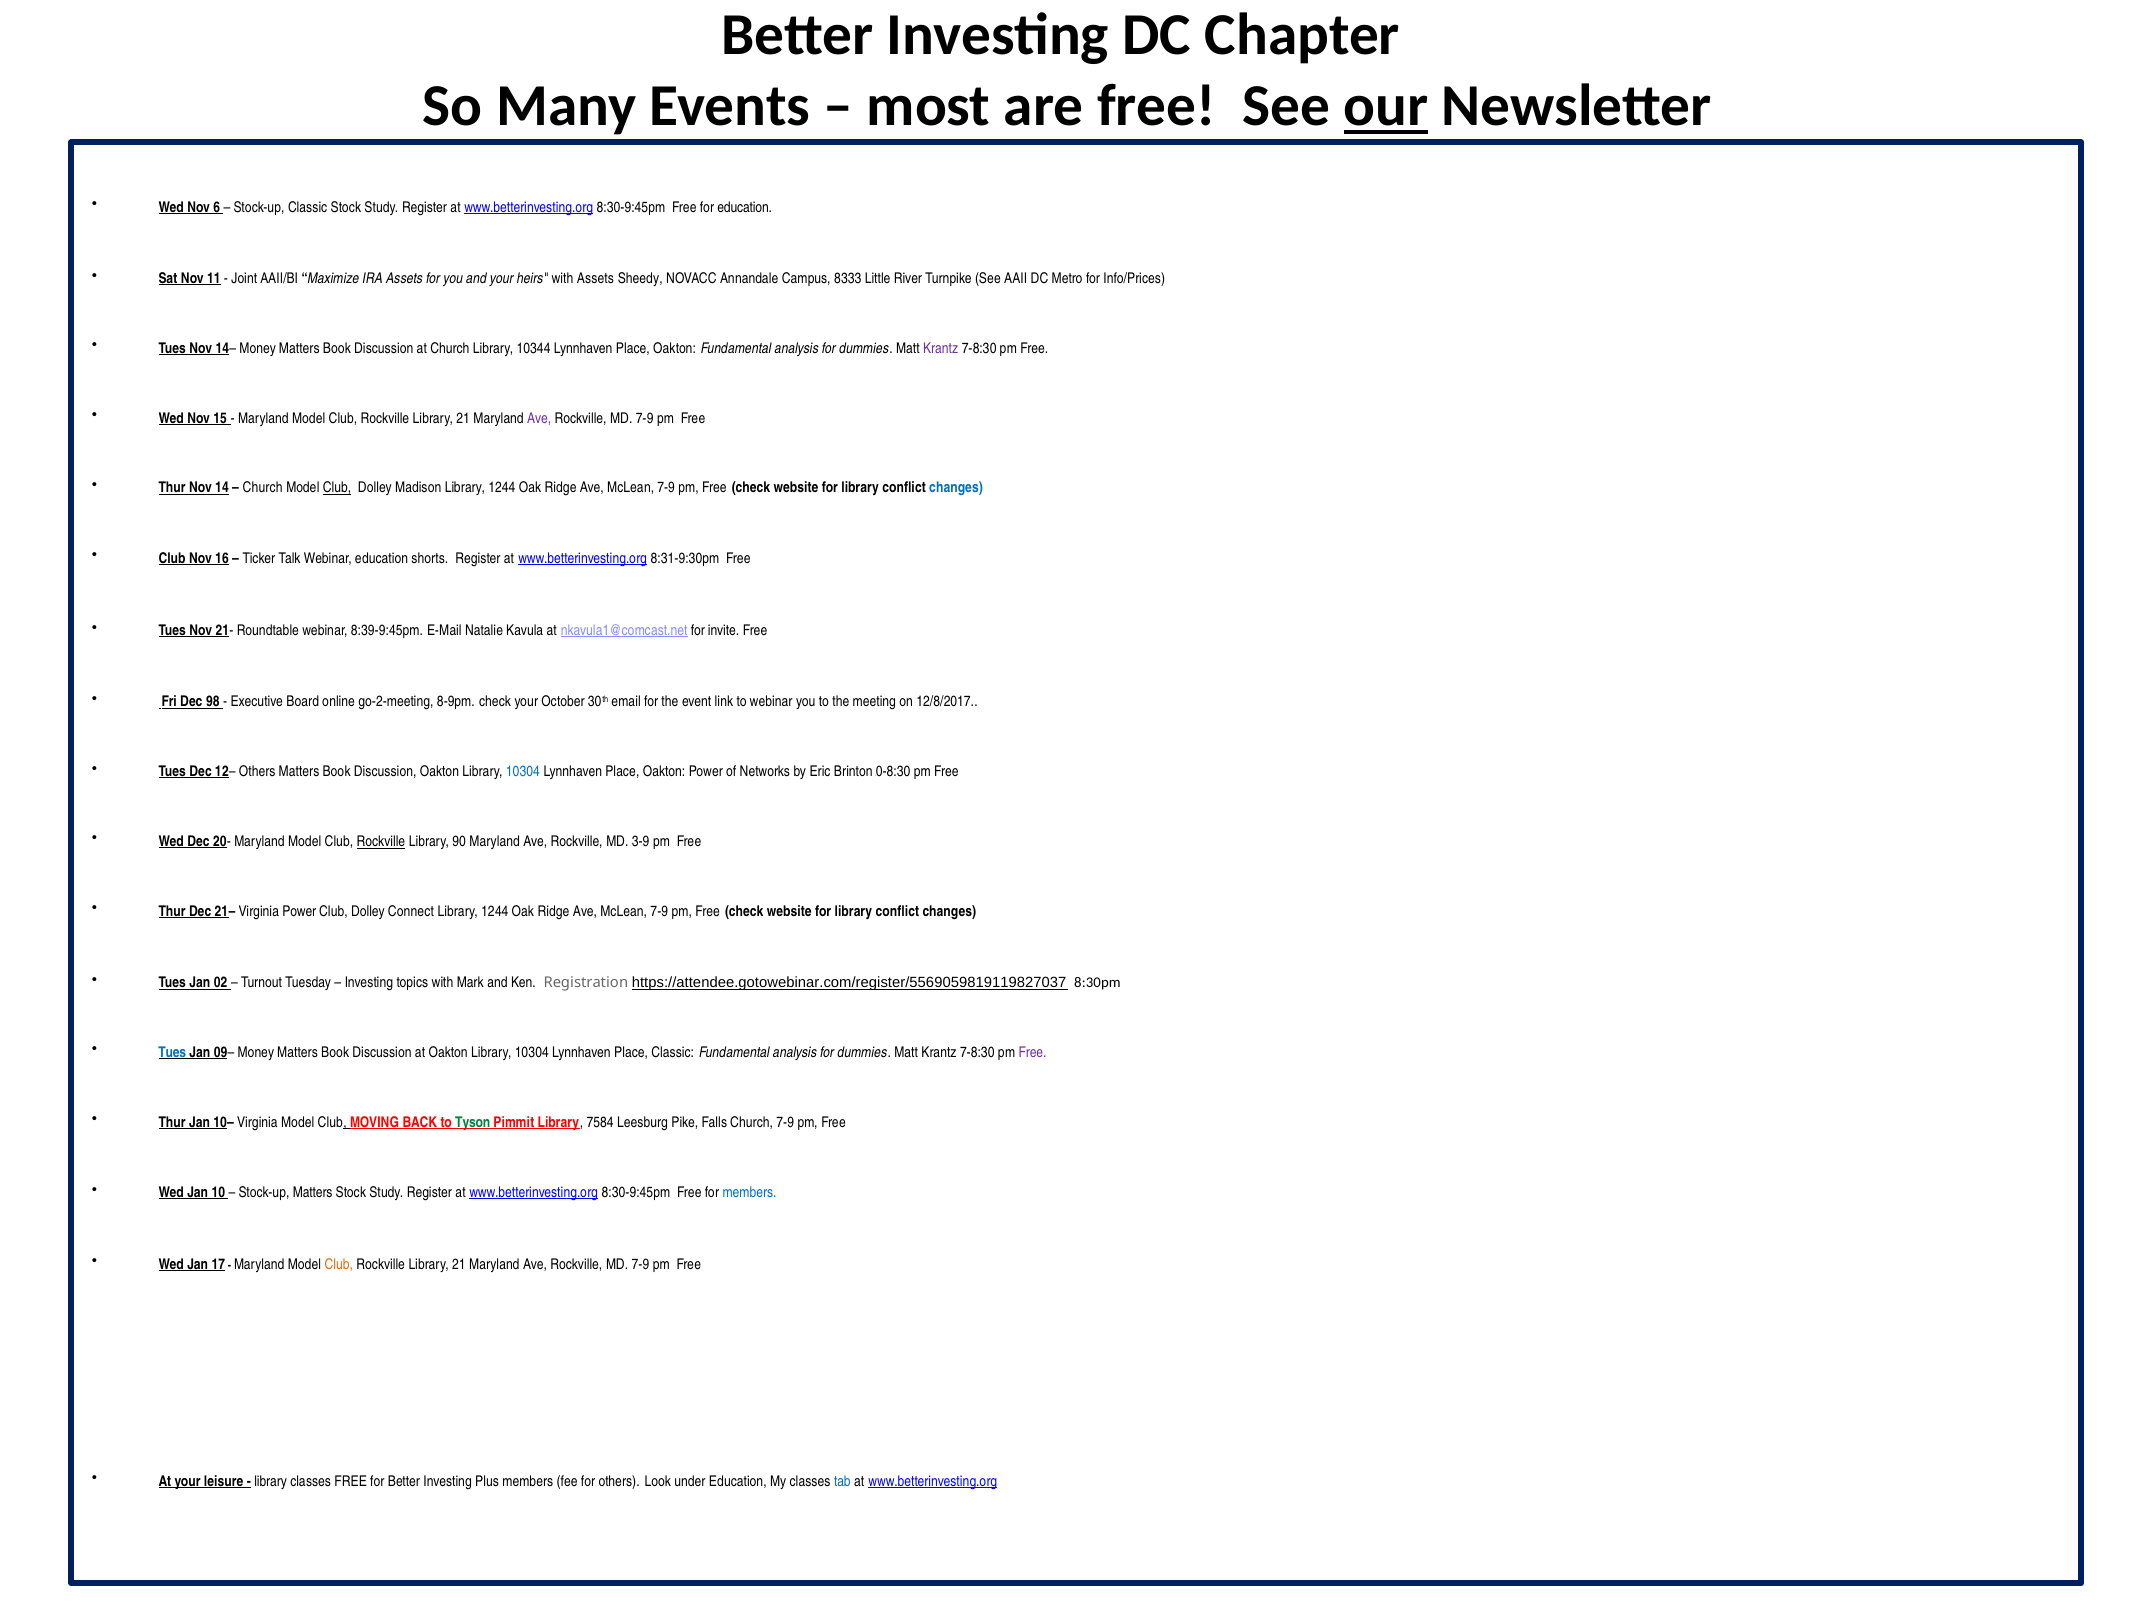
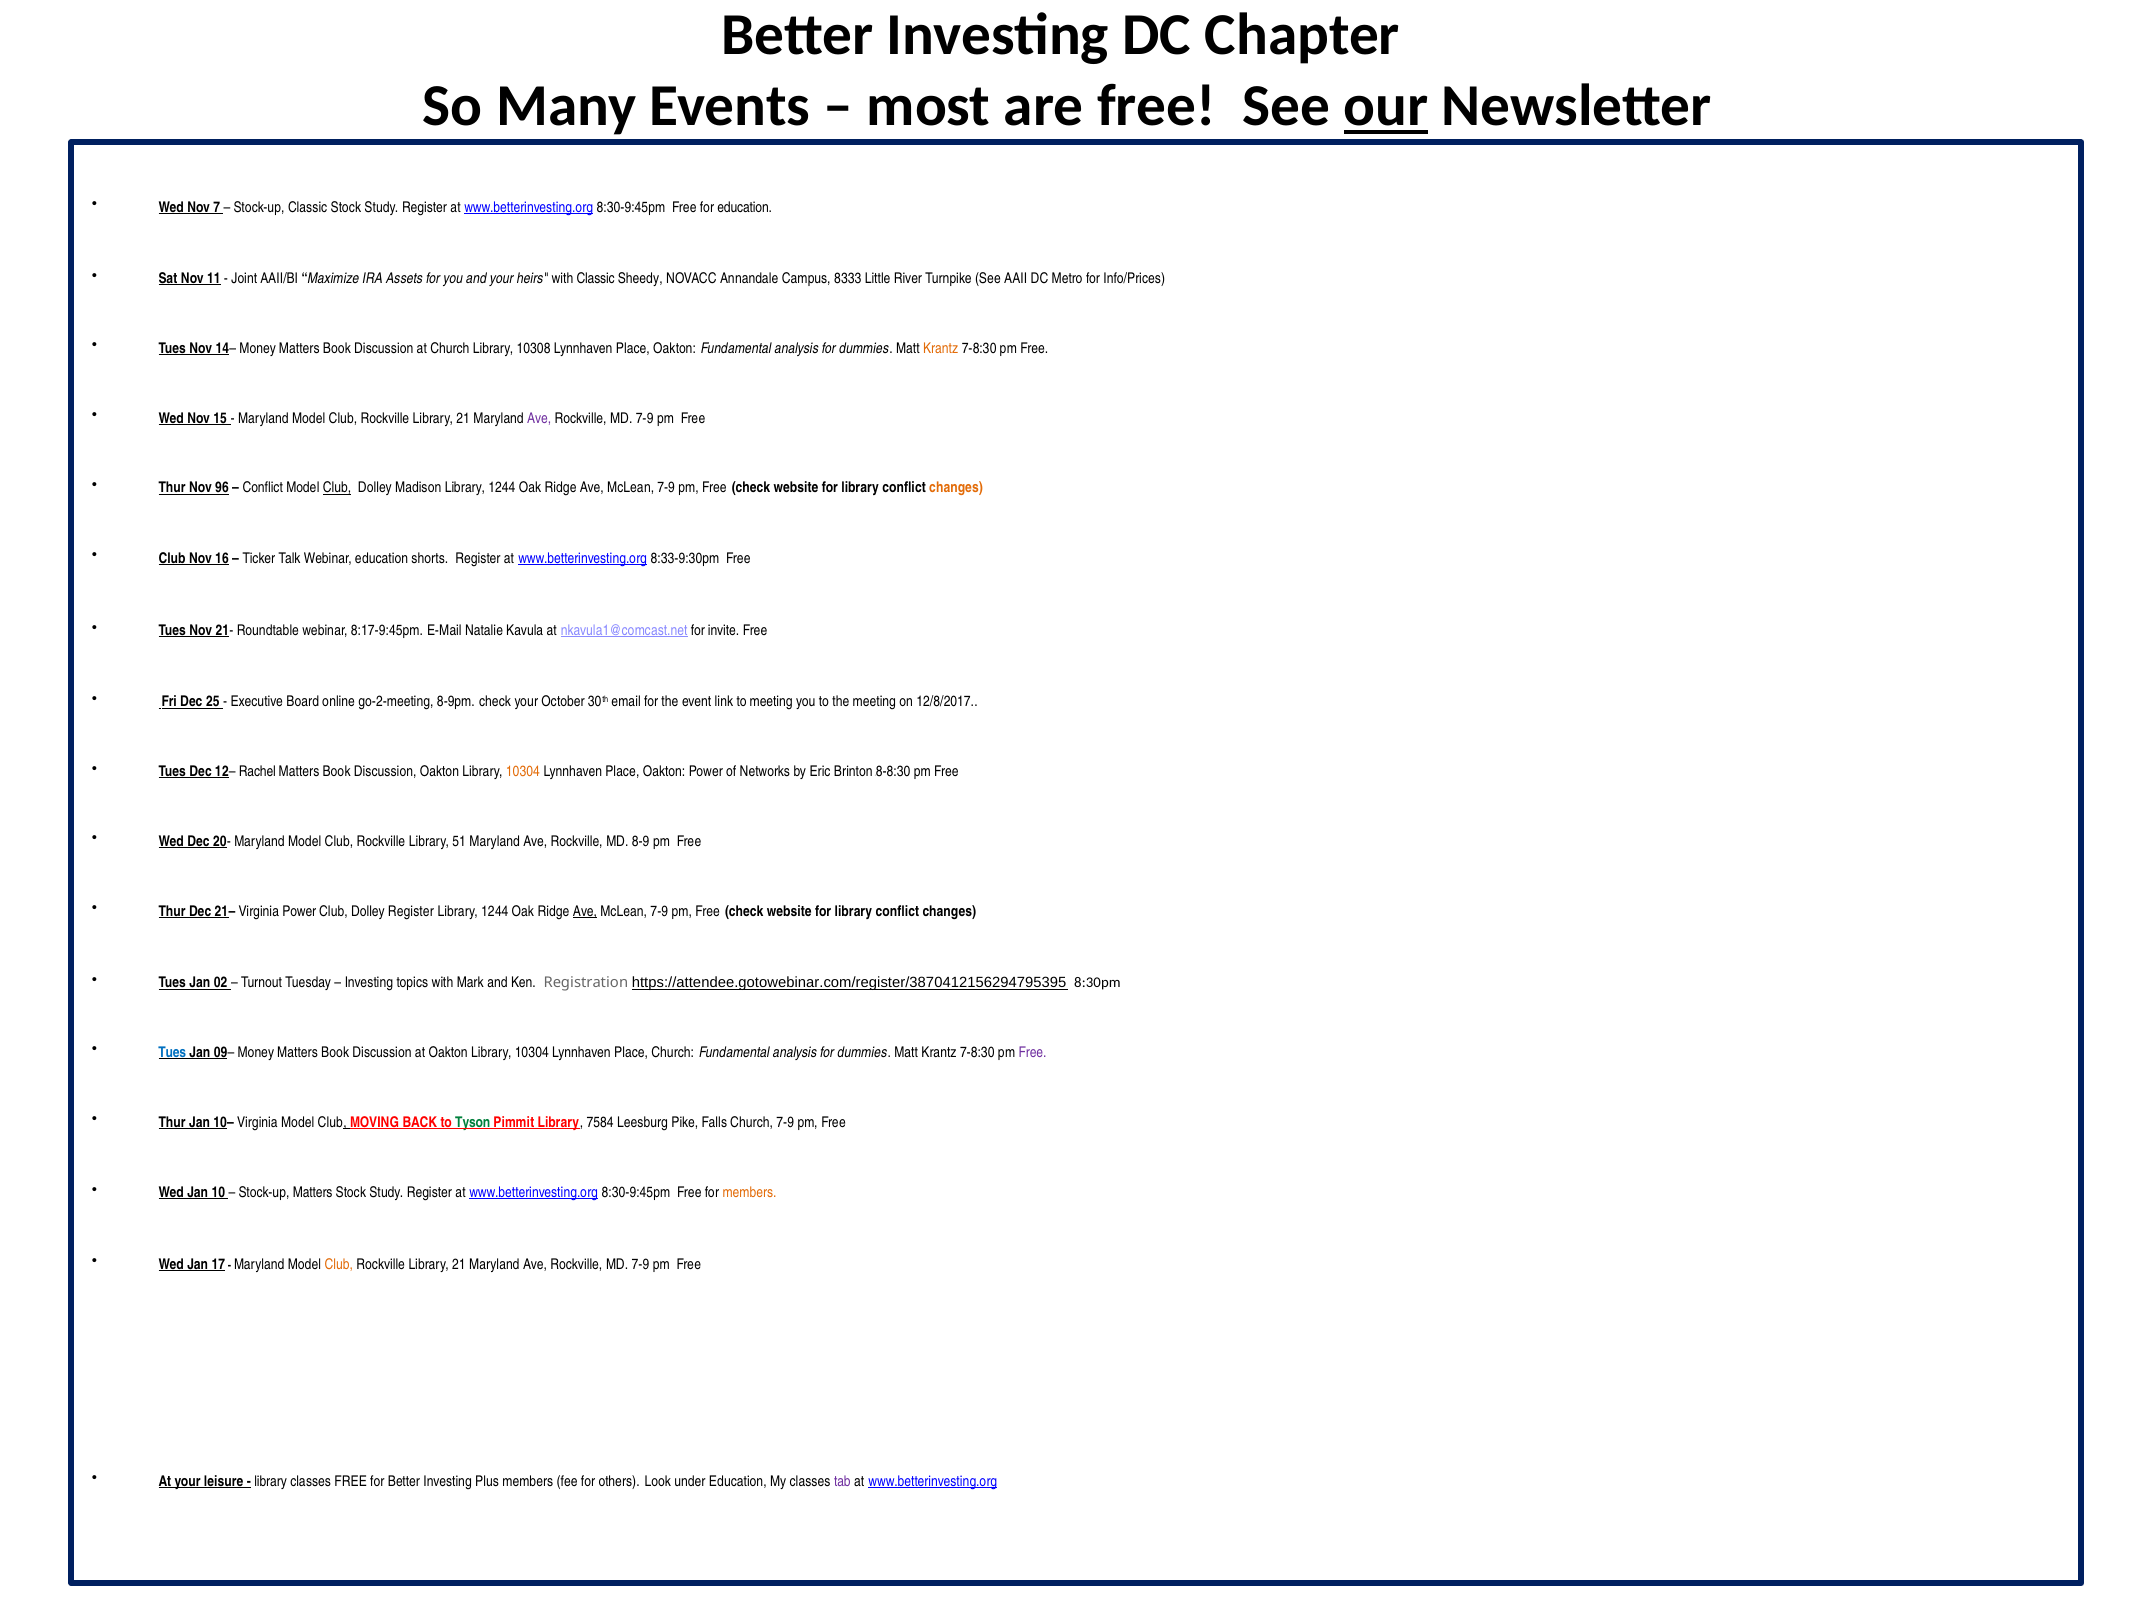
6: 6 -> 7 (217, 207)
with Assets: Assets -> Classic (596, 279)
10344: 10344 -> 10308 (534, 349)
Krantz colour: purple -> orange (941, 349)
14: 14 -> 96 (222, 488)
Church: Church -> Conflict (263, 488)
changes colour: blue -> orange (956, 488)
8:31-9:30pm: 8:31-9:30pm -> 8:33-9:30pm (685, 559)
8:39-9:45pm: 8:39-9:45pm -> 8:17-9:45pm (387, 631)
98: 98 -> 25 (213, 702)
to webinar: webinar -> meeting (771, 702)
12– Others: Others -> Rachel (257, 772)
10304 colour: blue -> orange (523, 772)
0-8:30: 0-8:30 -> 8-8:30 (893, 772)
Rockville underline: present -> none (381, 842)
90: 90 -> 51 (459, 842)
3-9: 3-9 -> 8-9 (641, 842)
Dolley Connect: Connect -> Register (411, 911)
Ave underline: none -> present (585, 911)
https://attendee.gotowebinar.com/register/5569059819119827037: https://attendee.gotowebinar.com/register/5569059819119827037 -> https://attendee.gotowebinar.com/register/3870412156294795395 (849, 983)
Place Classic: Classic -> Church (673, 1053)
members colour: blue -> orange (750, 1193)
tab colour: blue -> purple (842, 1482)
